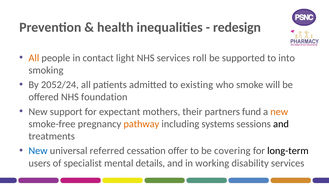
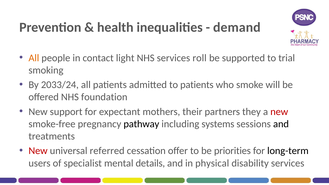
redesign: redesign -> demand (237, 27)
into: into -> trial (287, 58)
2052/24: 2052/24 -> 2033/24 (60, 85)
to existing: existing -> patients (197, 85)
fund: fund -> they (252, 112)
new colour: orange -> red (279, 112)
pathway colour: orange -> black (141, 124)
New colour: blue -> red (38, 151)
covering: covering -> priorities (232, 151)
working: working -> physical (212, 163)
